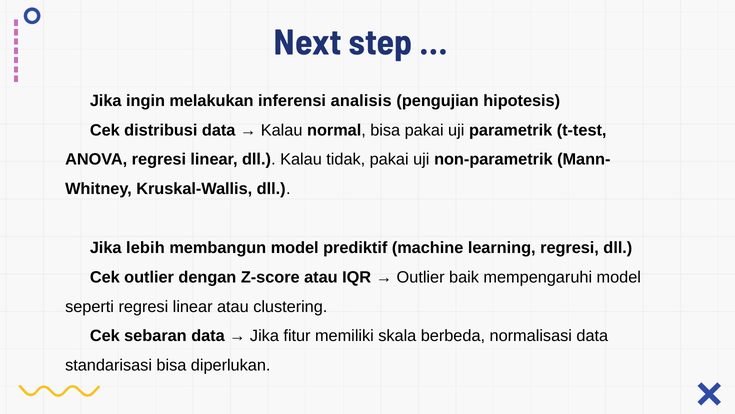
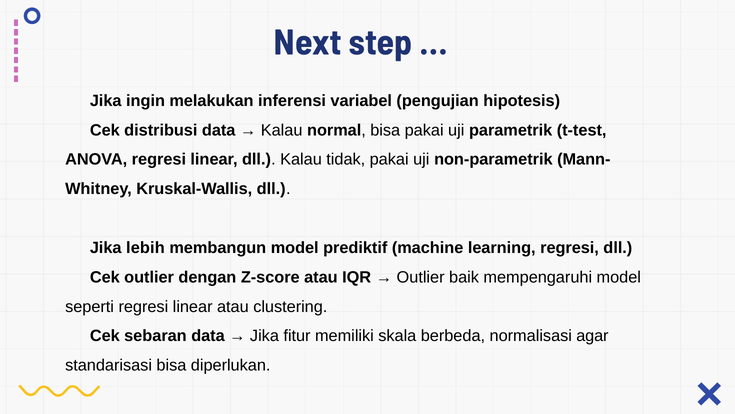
analisis: analisis -> variabel (361, 101)
normalisasi data: data -> agar (592, 336)
